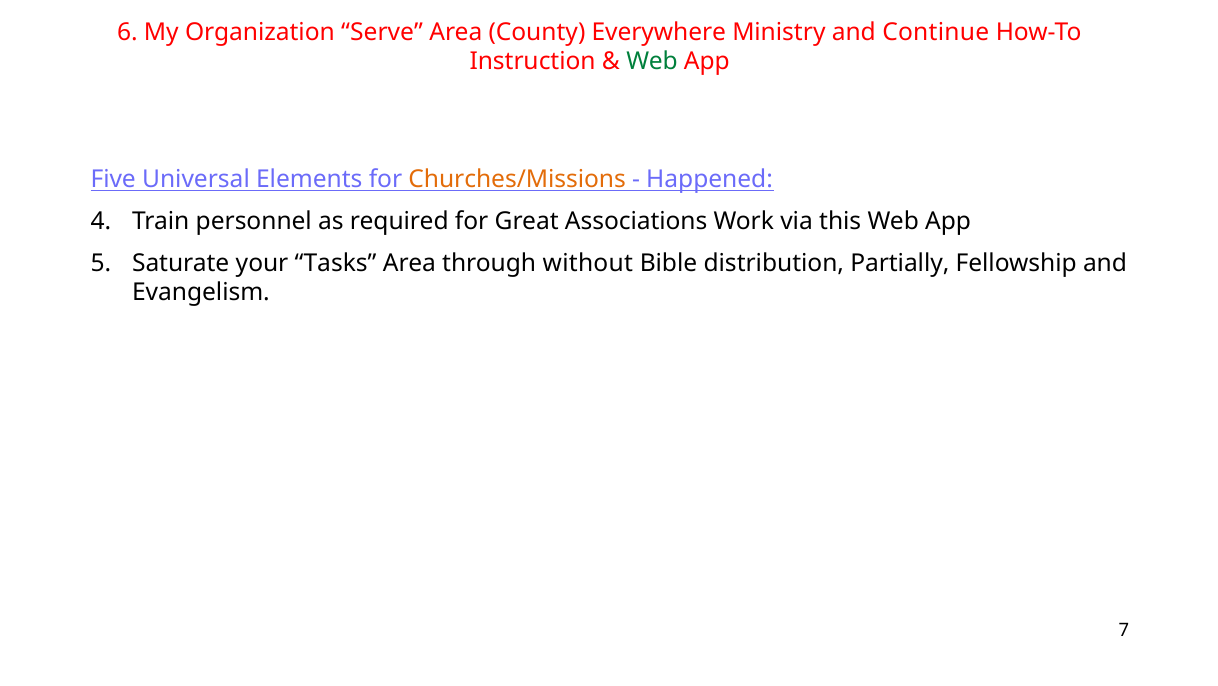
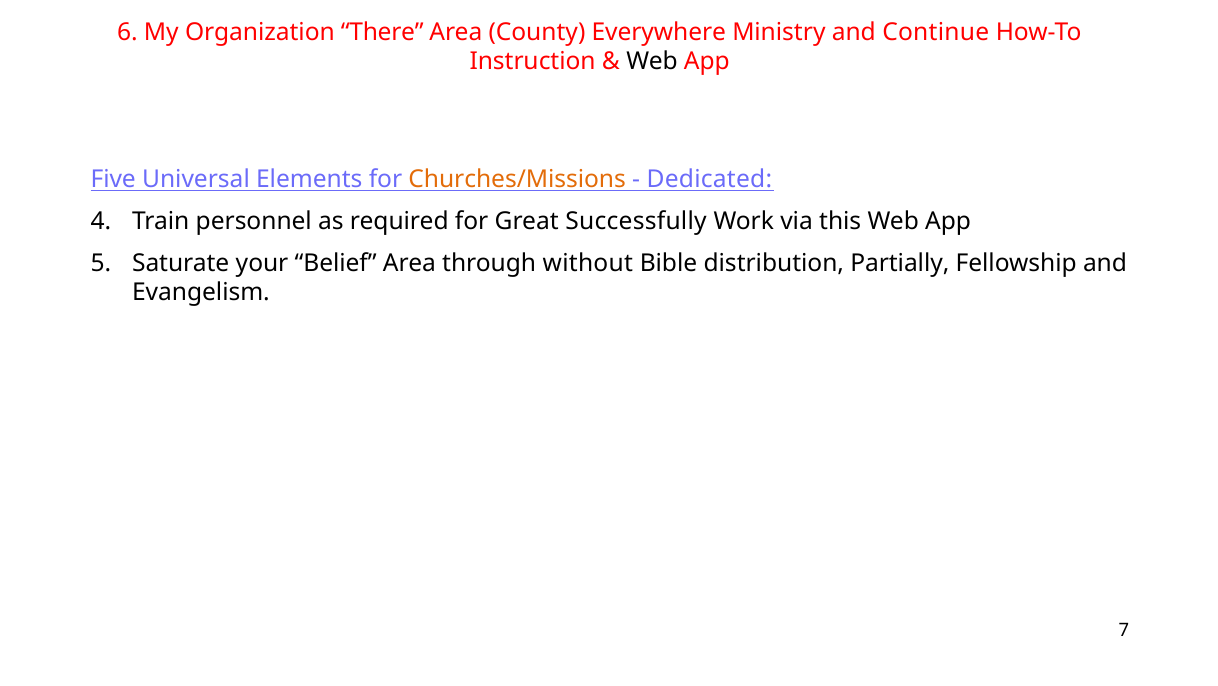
Serve: Serve -> There (382, 32)
Web colour: green -> black (652, 62)
Happened: Happened -> Dedicated (709, 179)
Associations: Associations -> Successfully (636, 221)
Tasks: Tasks -> Belief (336, 263)
